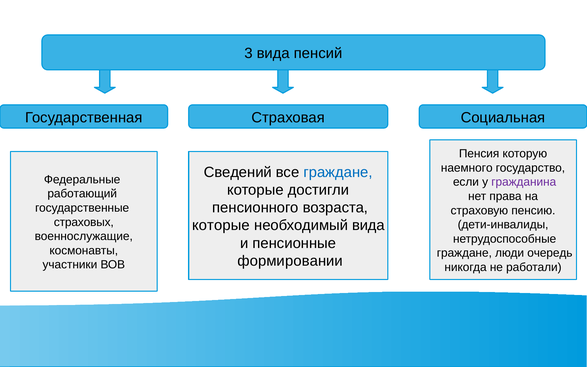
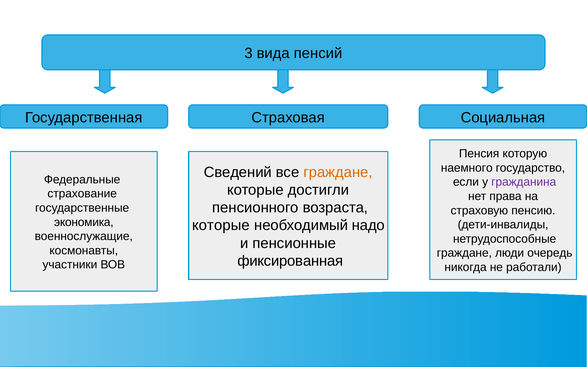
граждане colour: blue -> orange (338, 172)
работающий: работающий -> страхование (82, 194)
страховых: страховых -> экономика (84, 222)
необходимый вида: вида -> надо (368, 225)
формировании: формировании -> фиксированная (290, 261)
